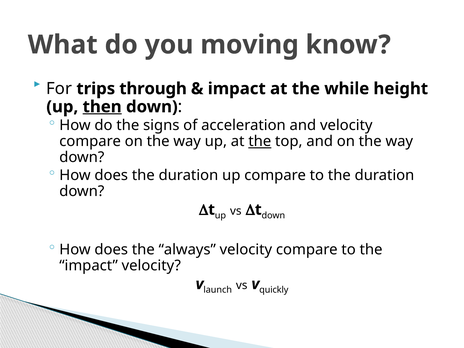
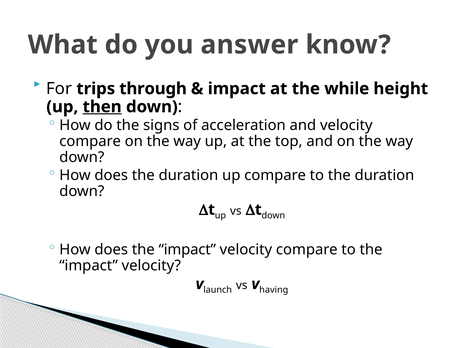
moving: moving -> answer (249, 45)
the underline: present -> none (260, 141)
does the always: always -> impact (187, 250)
quickly: quickly -> having (274, 290)
